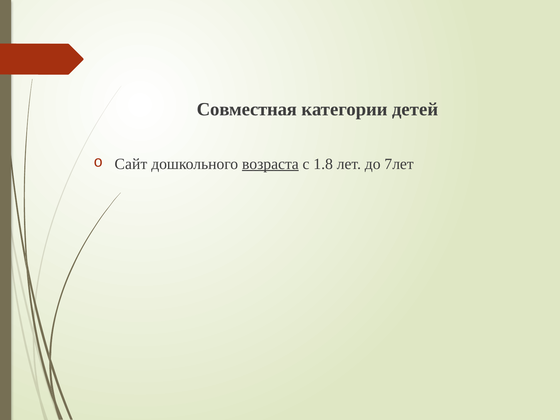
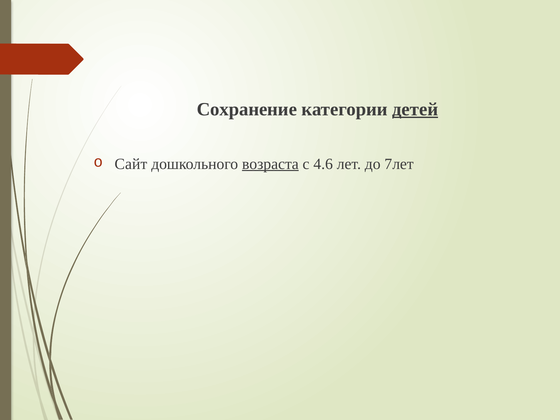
Совместная: Совместная -> Сохранение (247, 109)
детей underline: none -> present (415, 109)
1.8: 1.8 -> 4.6 (323, 164)
